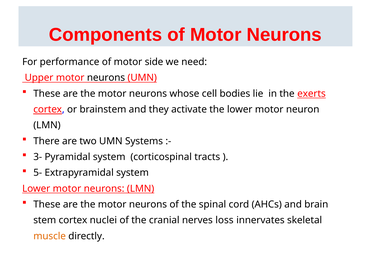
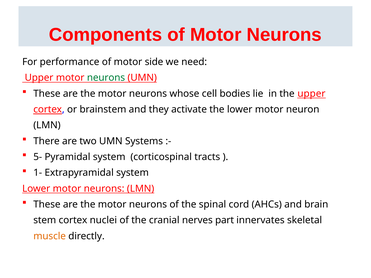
neurons colour: black -> green (106, 78)
the exerts: exerts -> upper (311, 94)
3-: 3- -> 5- (38, 157)
5-: 5- -> 1- (38, 173)
loss: loss -> part (225, 220)
